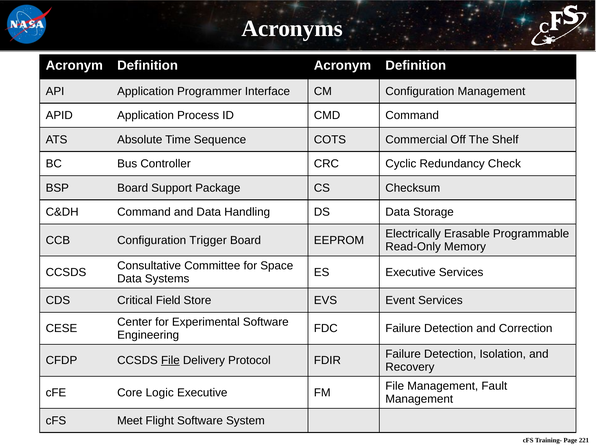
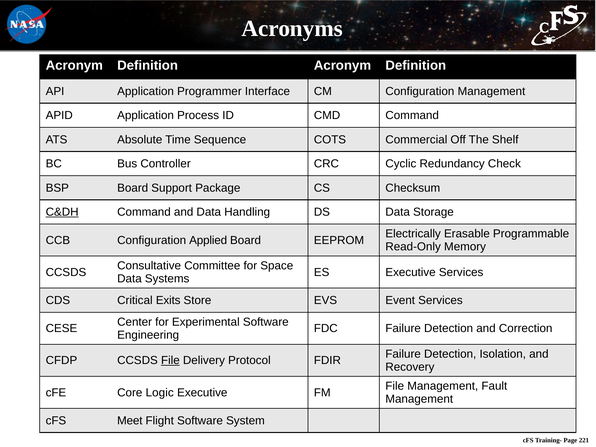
C&DH underline: none -> present (62, 212)
Trigger: Trigger -> Applied (208, 240)
Field: Field -> Exits (168, 300)
